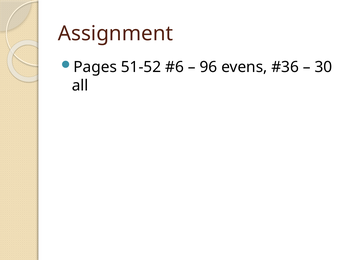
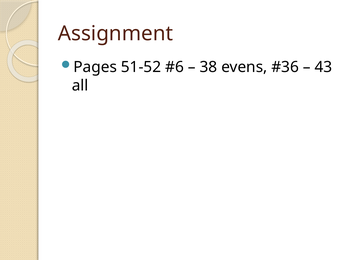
96: 96 -> 38 (208, 67)
30: 30 -> 43 (323, 67)
